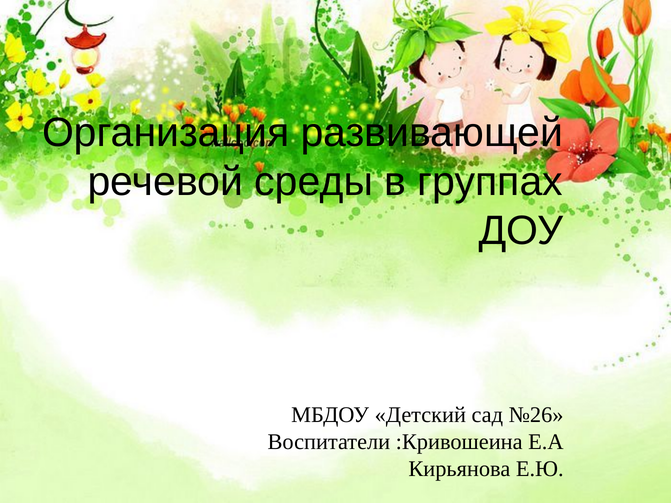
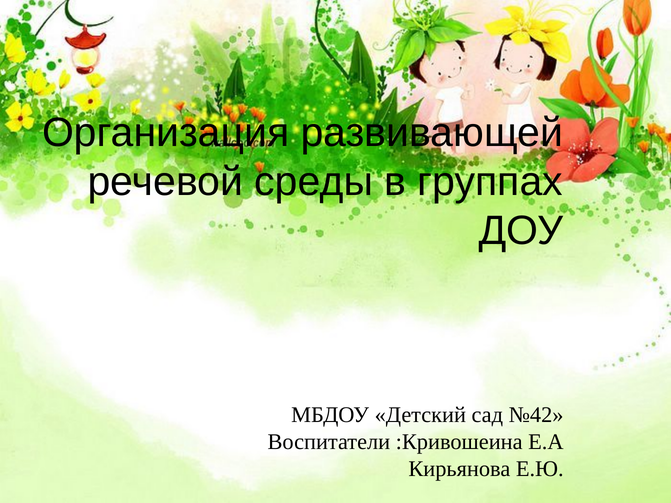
№26: №26 -> №42 (536, 415)
